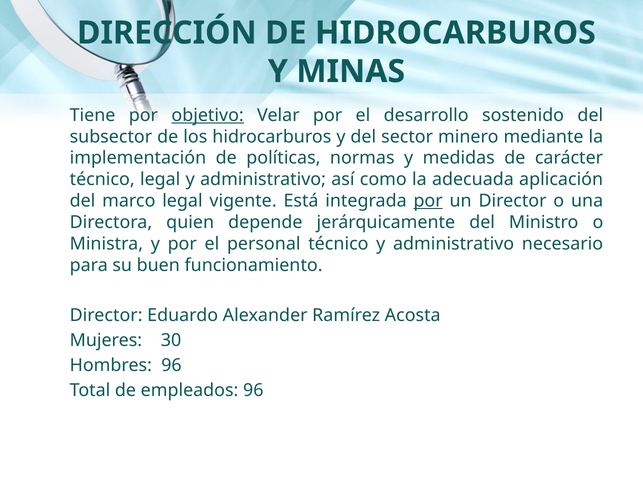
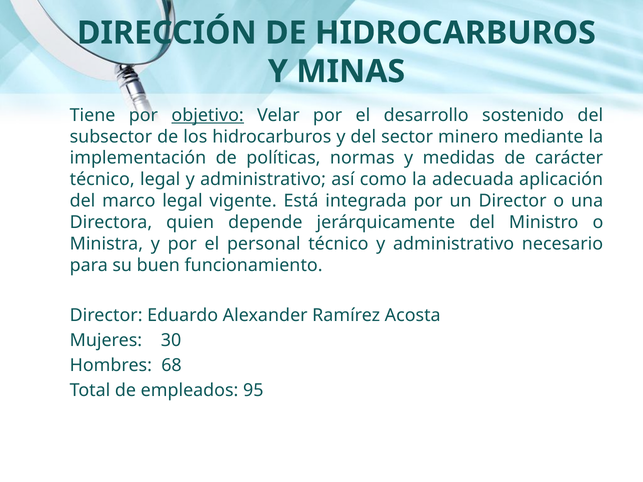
por underline: present -> none (428, 201)
Hombres 96: 96 -> 68 (171, 365)
empleados 96: 96 -> 95 (253, 390)
